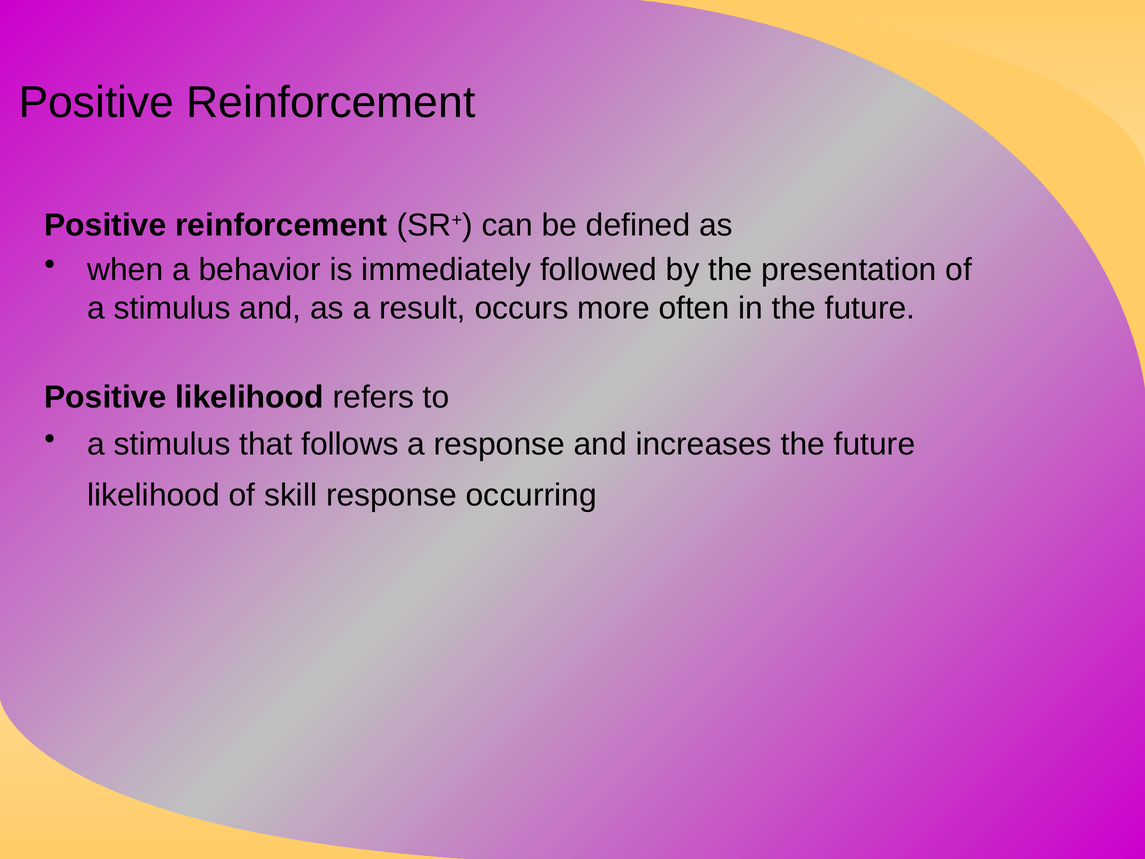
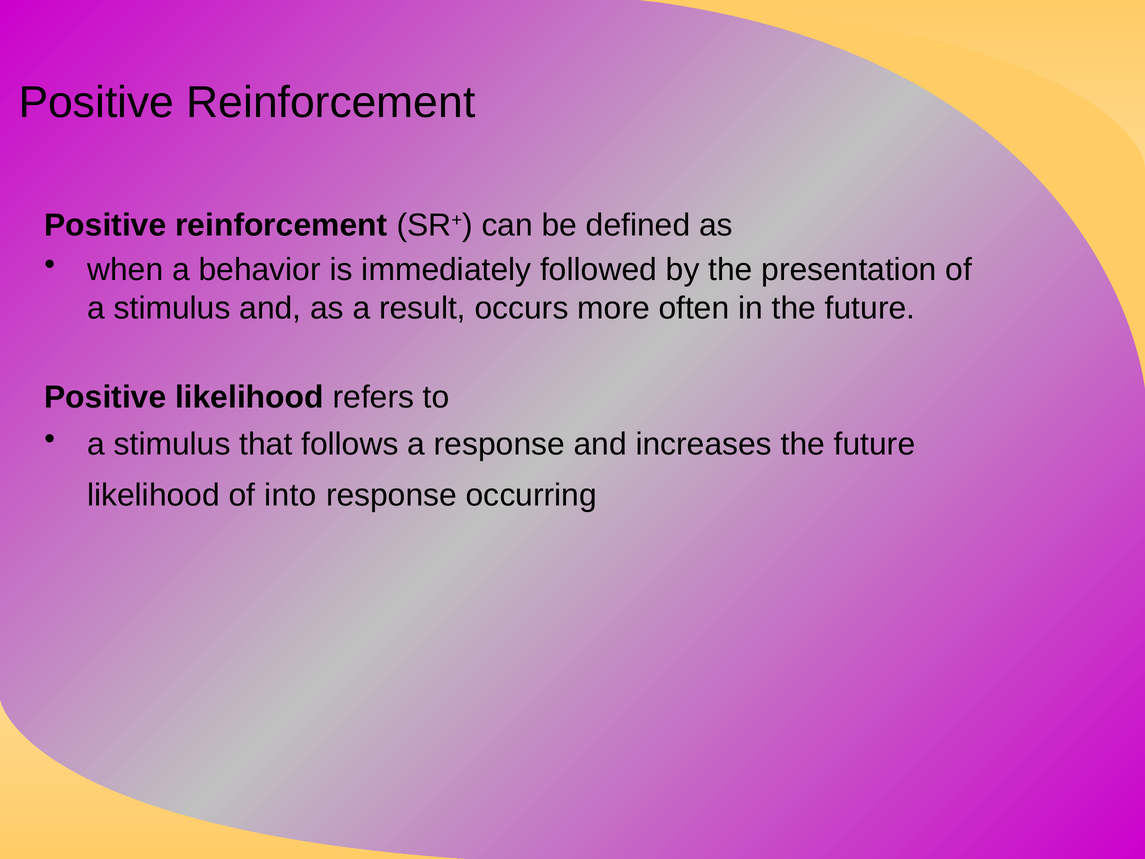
skill: skill -> into (290, 495)
